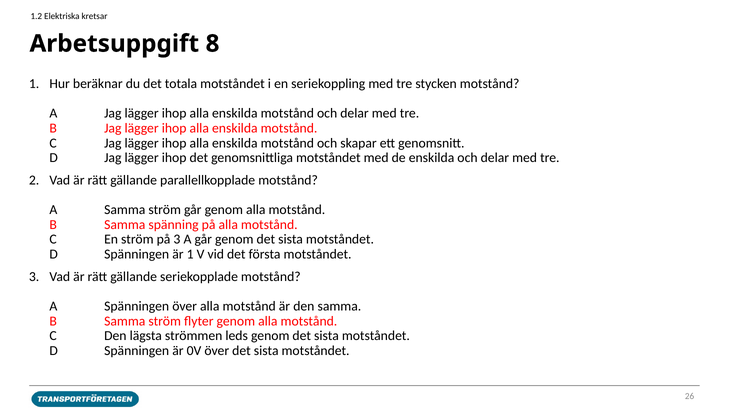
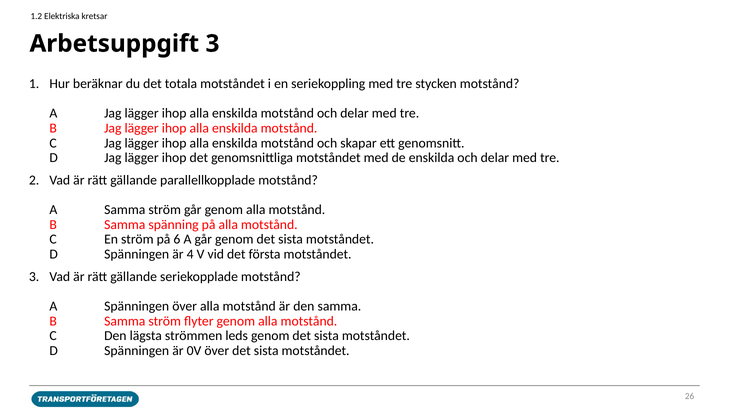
Arbetsuppgift 8: 8 -> 3 (213, 44)
på 3: 3 -> 6 (177, 239)
är 1: 1 -> 4 (190, 254)
